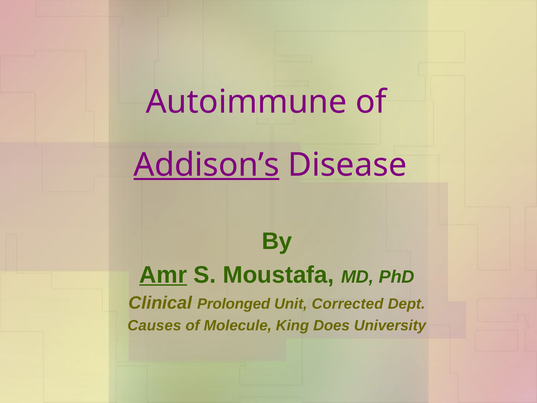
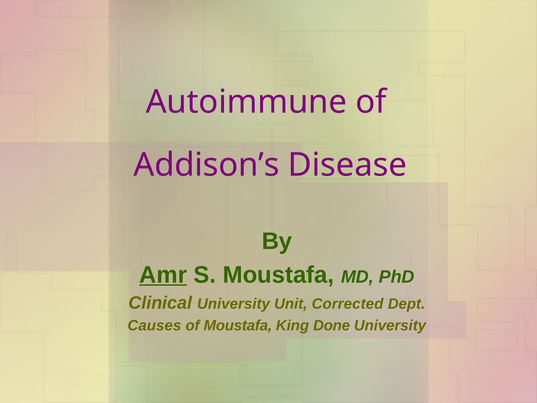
Addison’s underline: present -> none (207, 165)
Clinical Prolonged: Prolonged -> University (234, 304)
of Molecule: Molecule -> Moustafa (238, 325)
Does: Does -> Done (332, 325)
